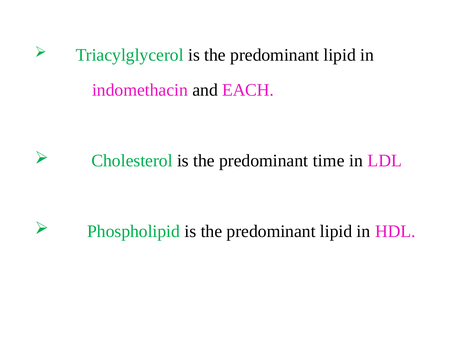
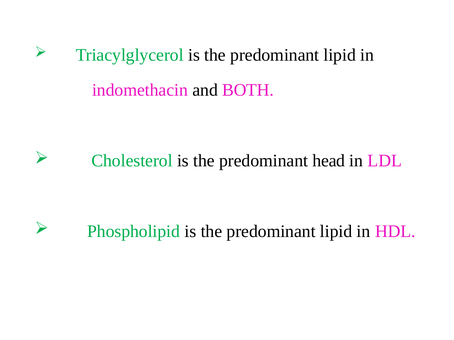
EACH: EACH -> BOTH (248, 90)
time: time -> head (329, 161)
